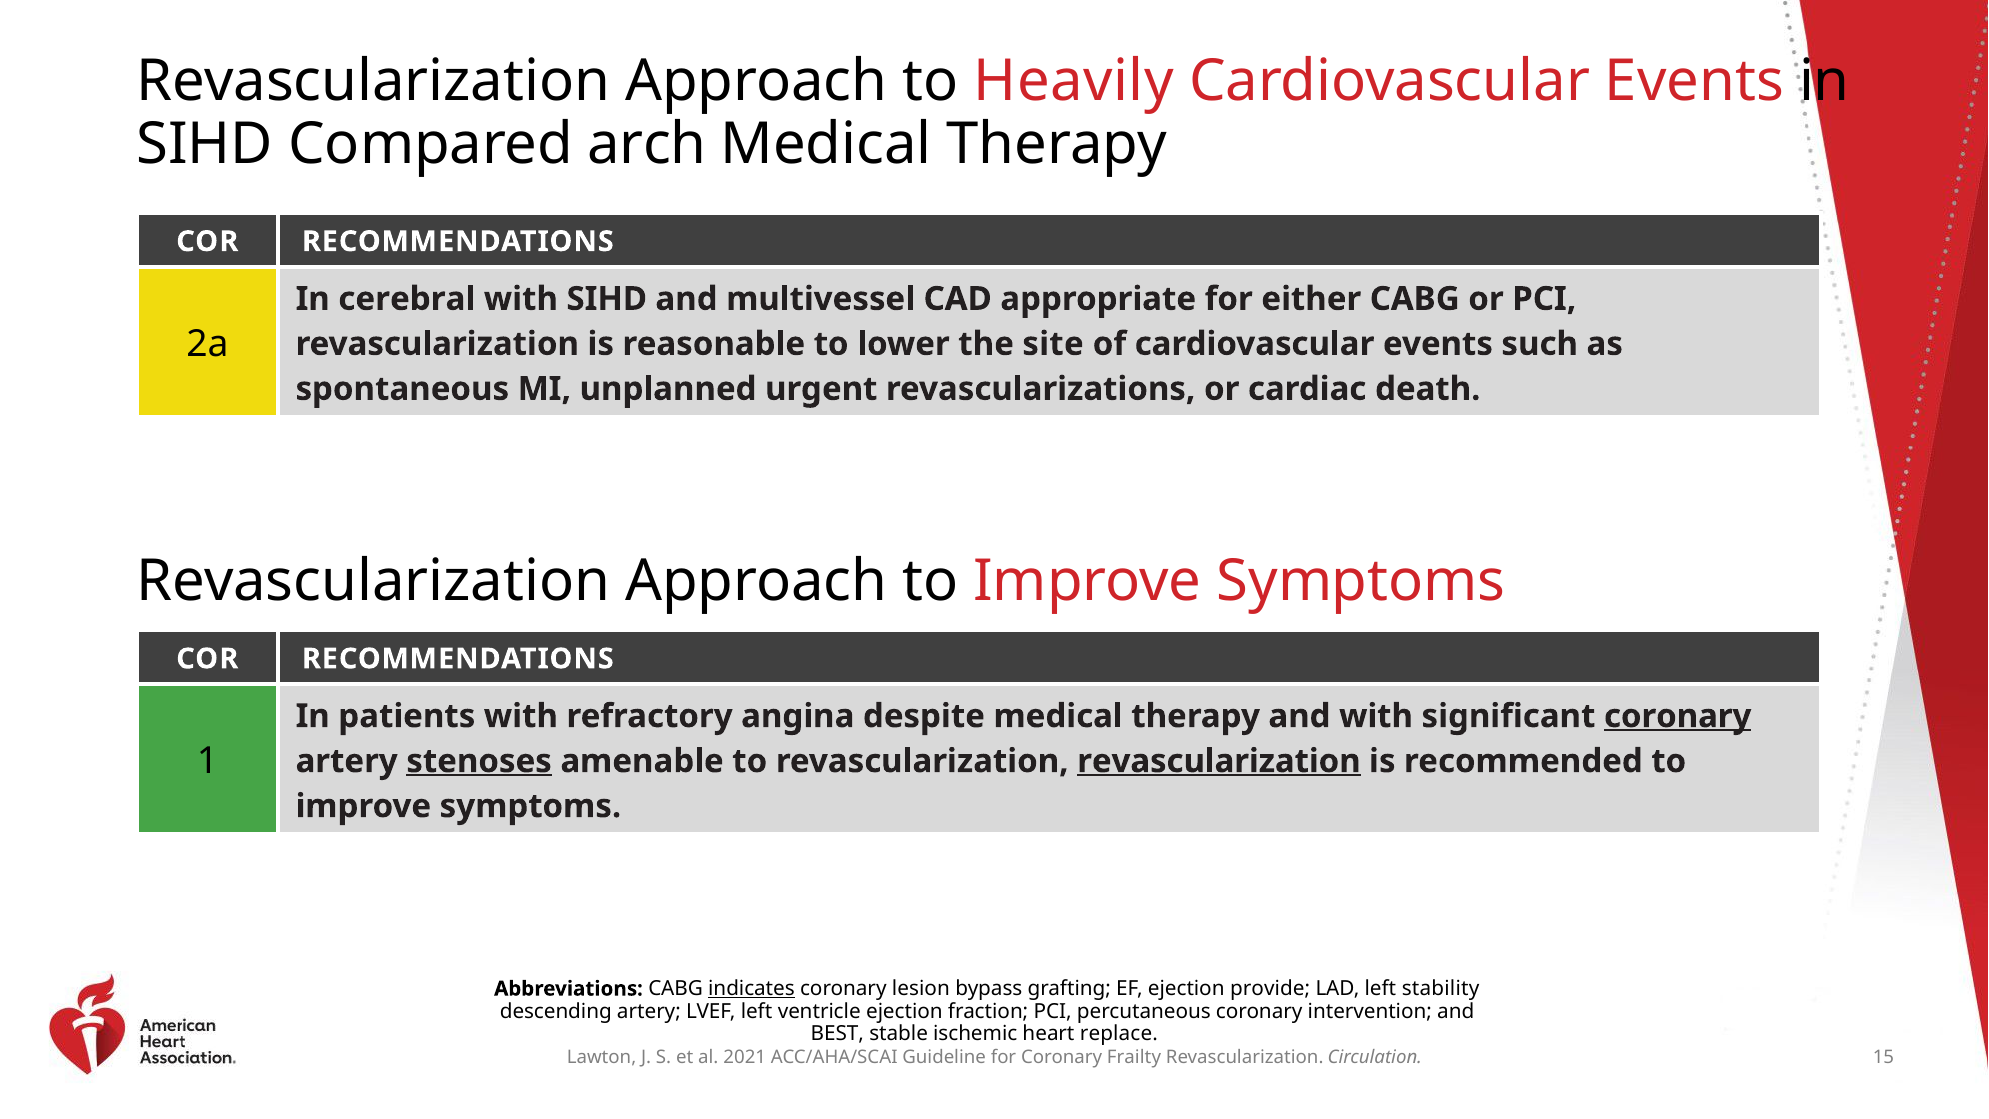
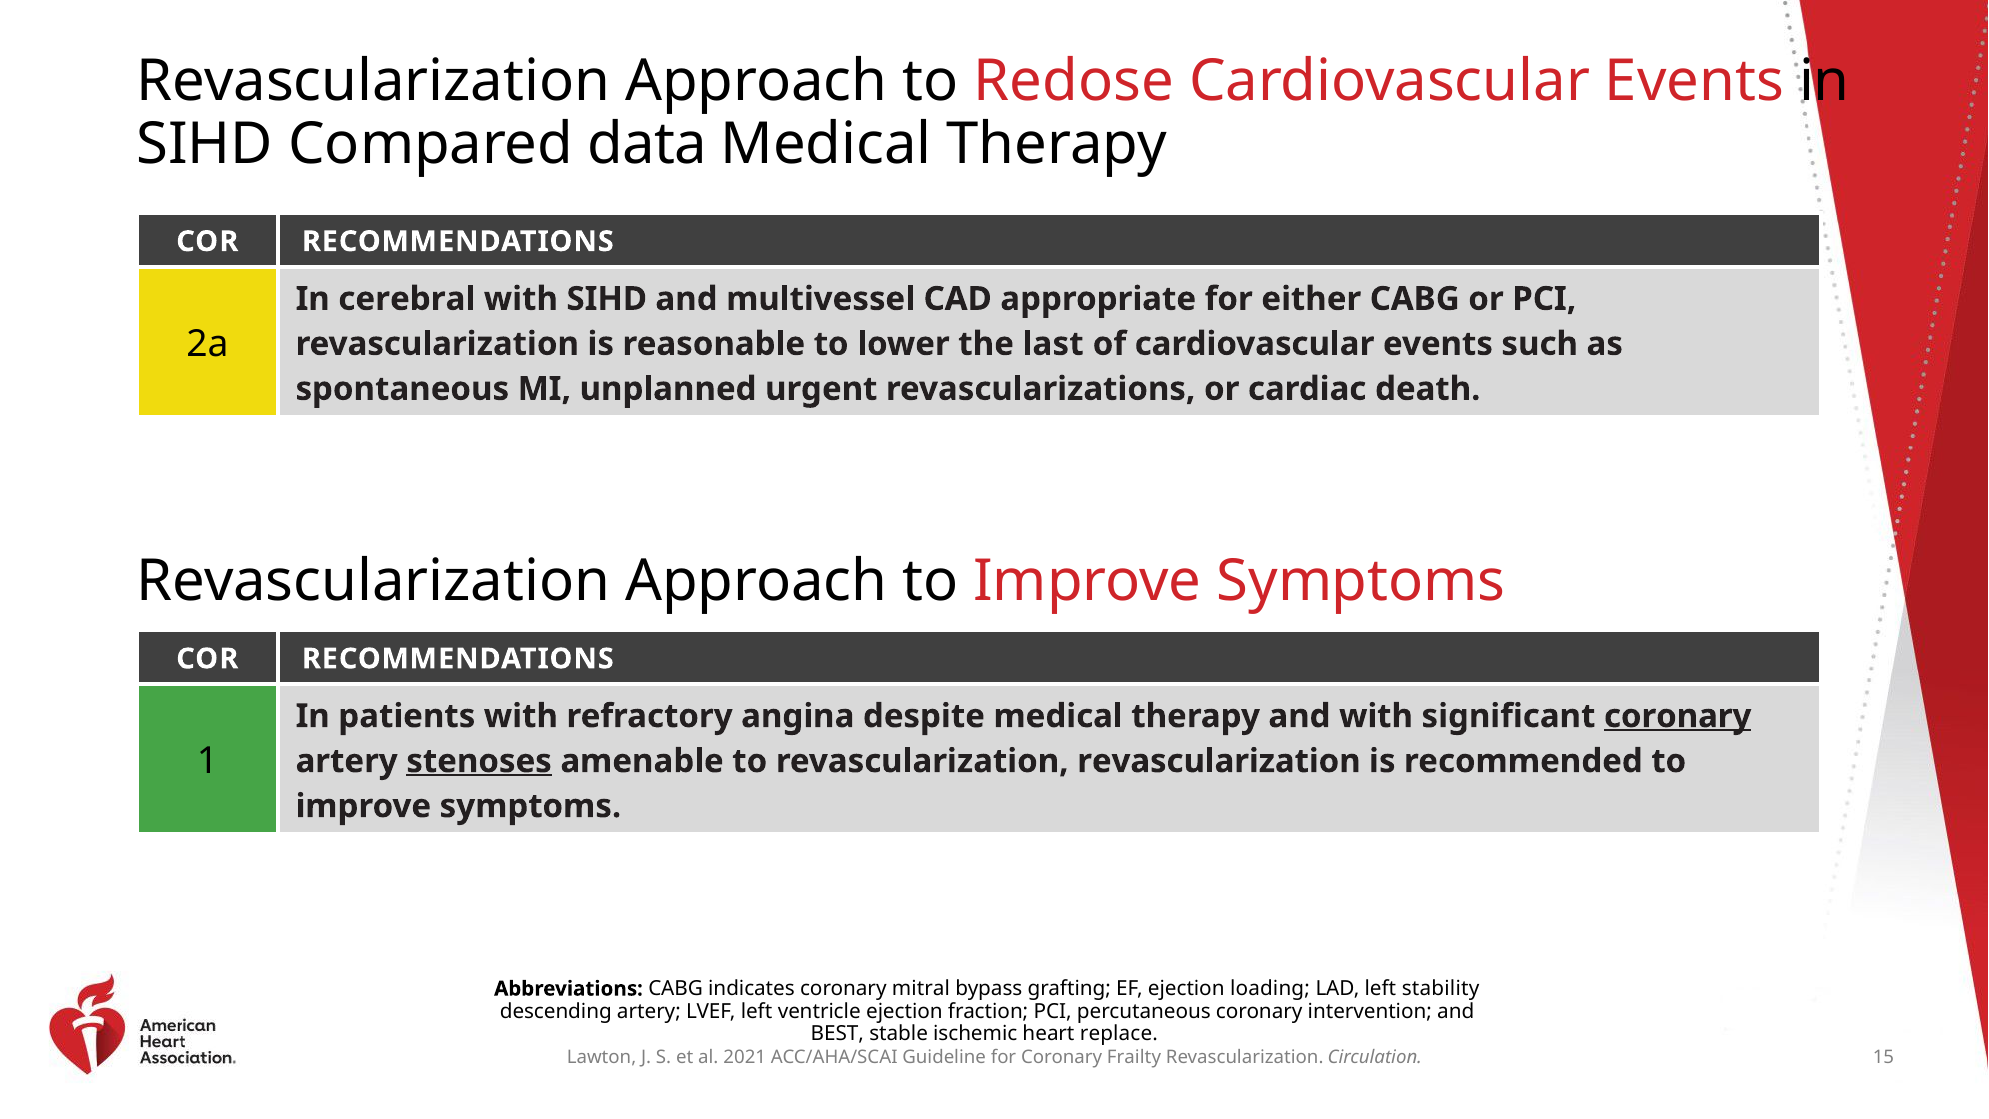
Heavily: Heavily -> Redose (1074, 82)
arch: arch -> data (647, 144)
site: site -> last (1053, 344)
revascularization underline: present -> none (1219, 761)
indicates underline: present -> none (751, 989)
lesion: lesion -> mitral (921, 989)
provide: provide -> loading (1270, 989)
